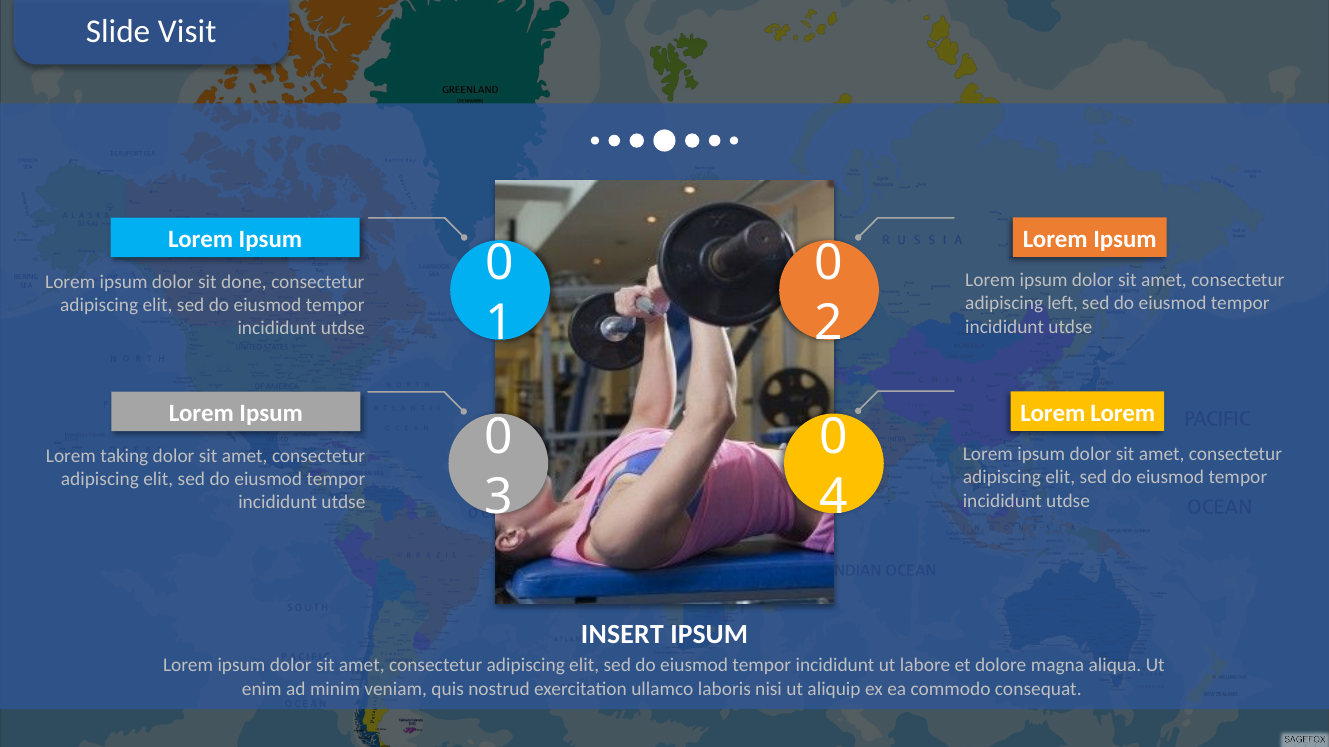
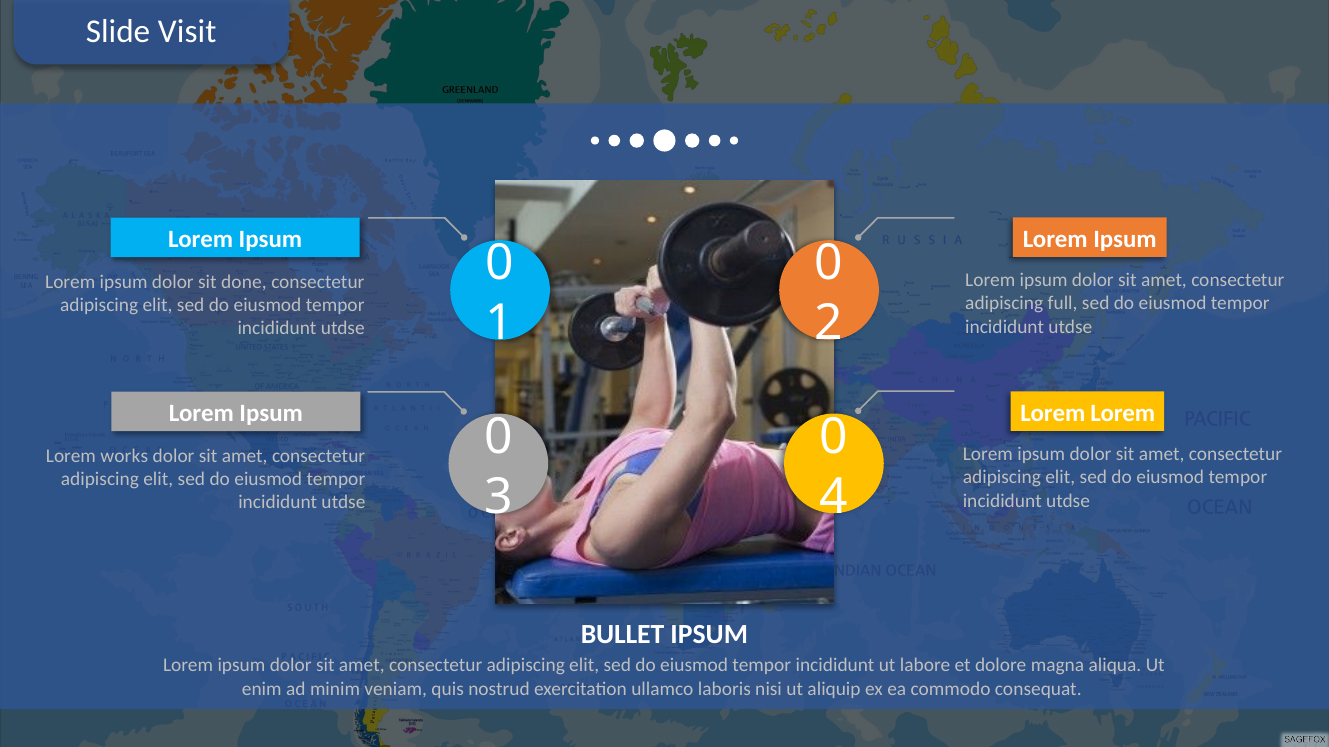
left: left -> full (1063, 304)
taking: taking -> works (124, 456)
INSERT: INSERT -> BULLET (623, 635)
